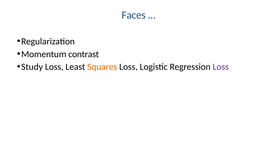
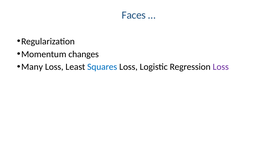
contrast: contrast -> changes (84, 54)
Study: Study -> Many (32, 67)
Squares colour: orange -> blue (102, 67)
